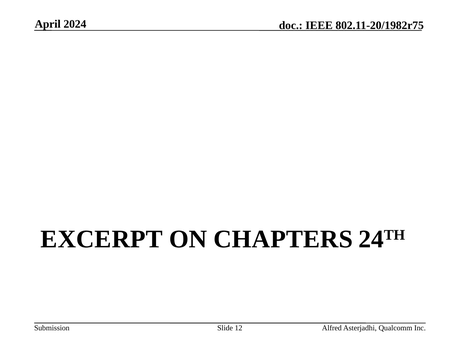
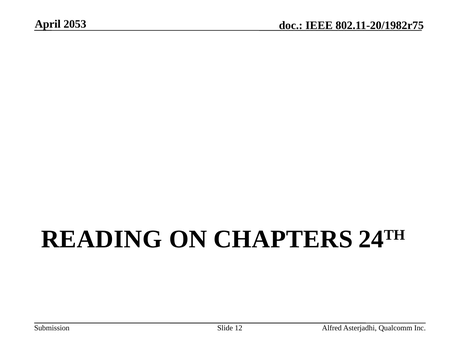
2024: 2024 -> 2053 (75, 24)
EXCERPT: EXCERPT -> READING (102, 239)
